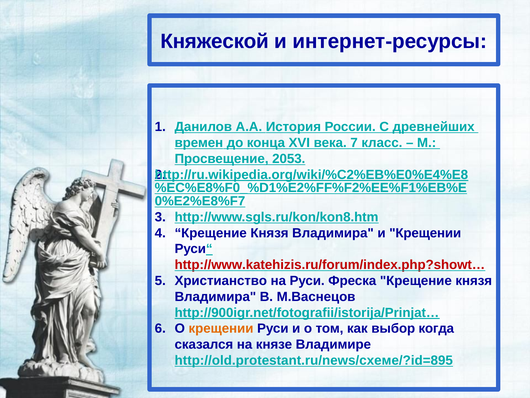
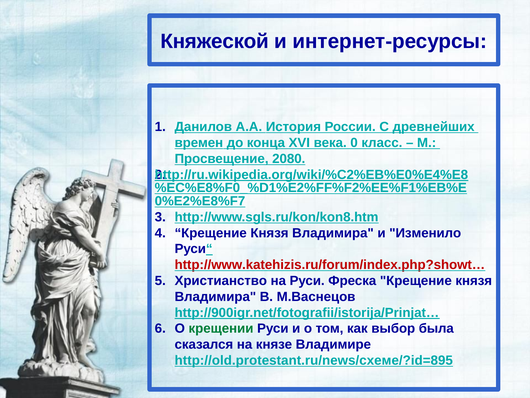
7: 7 -> 0 (354, 143)
2053: 2053 -> 2080 (289, 159)
и Крещении: Крещении -> Изменило (425, 233)
крещении colour: orange -> green (221, 328)
когда: когда -> была (436, 328)
